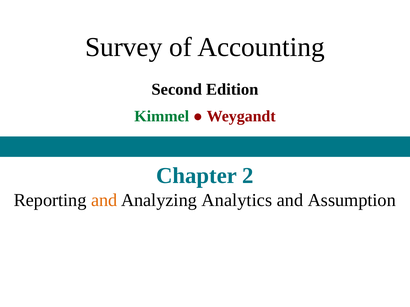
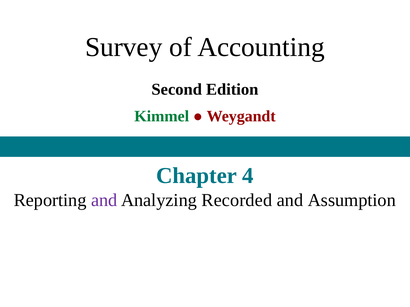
2: 2 -> 4 (248, 176)
and colour: orange -> purple (104, 200)
Analytics: Analytics -> Recorded (237, 200)
